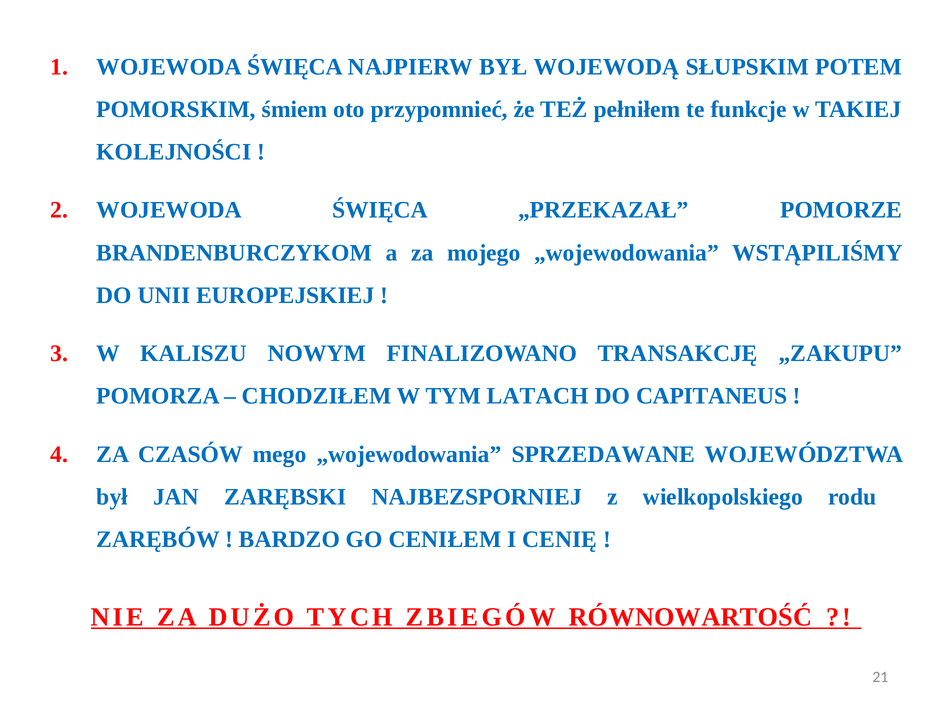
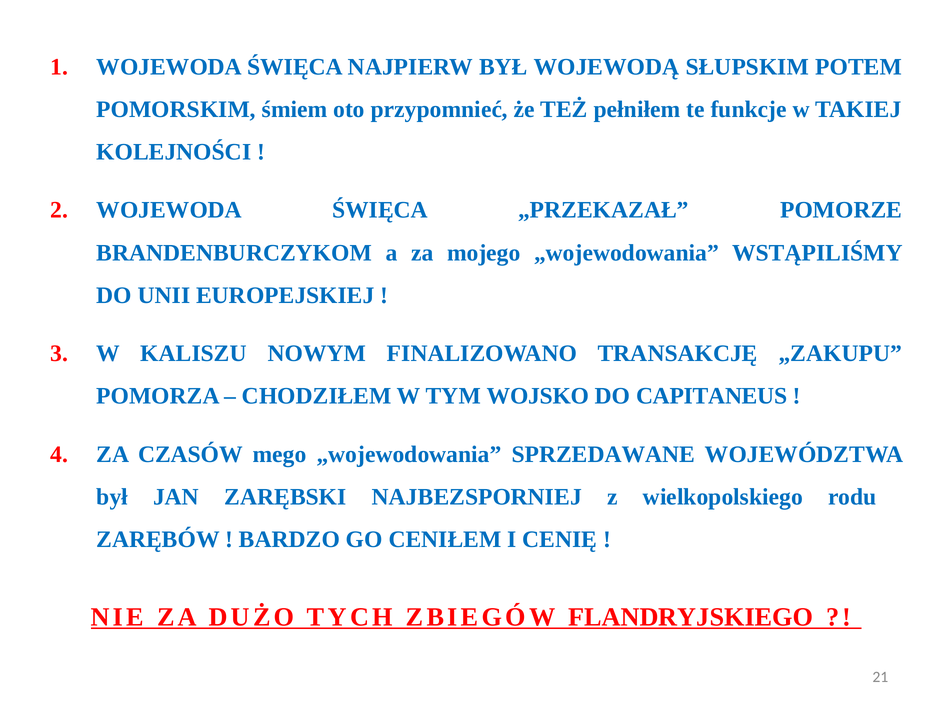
LATACH: LATACH -> WOJSKO (538, 396)
RÓWNOWARTOŚĆ: RÓWNOWARTOŚĆ -> FLANDRYJSKIEGO (691, 617)
